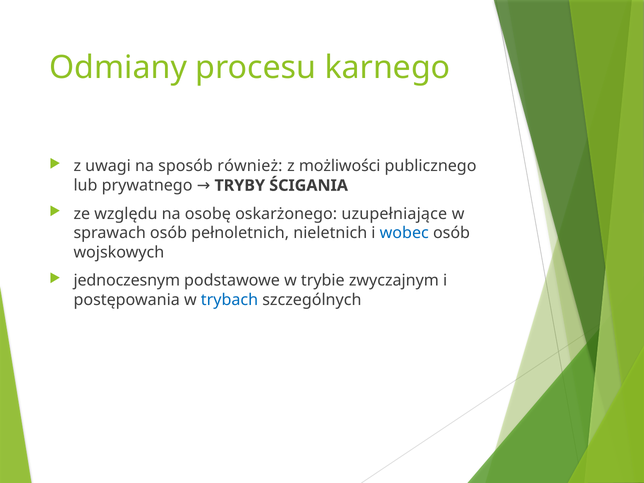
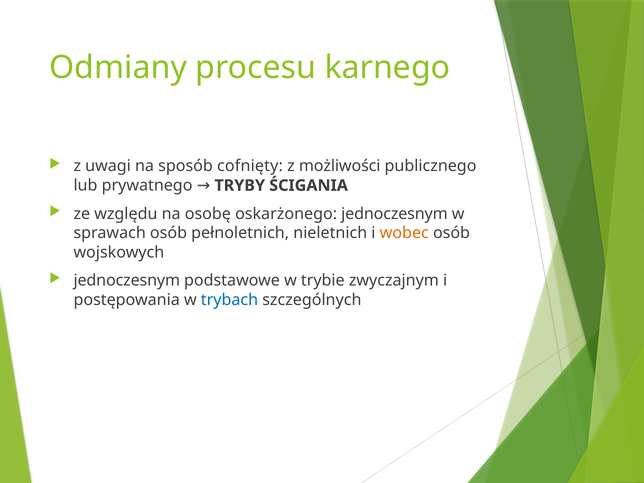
również: również -> cofnięty (250, 166)
oskarżonego uzupełniające: uzupełniające -> jednoczesnym (394, 214)
wobec colour: blue -> orange (404, 233)
